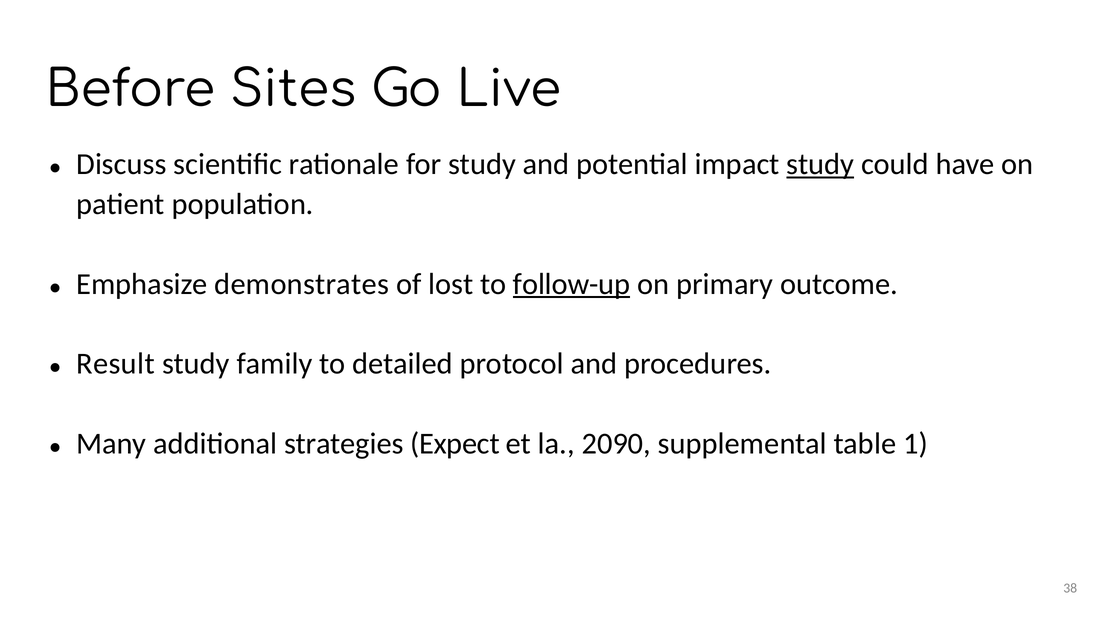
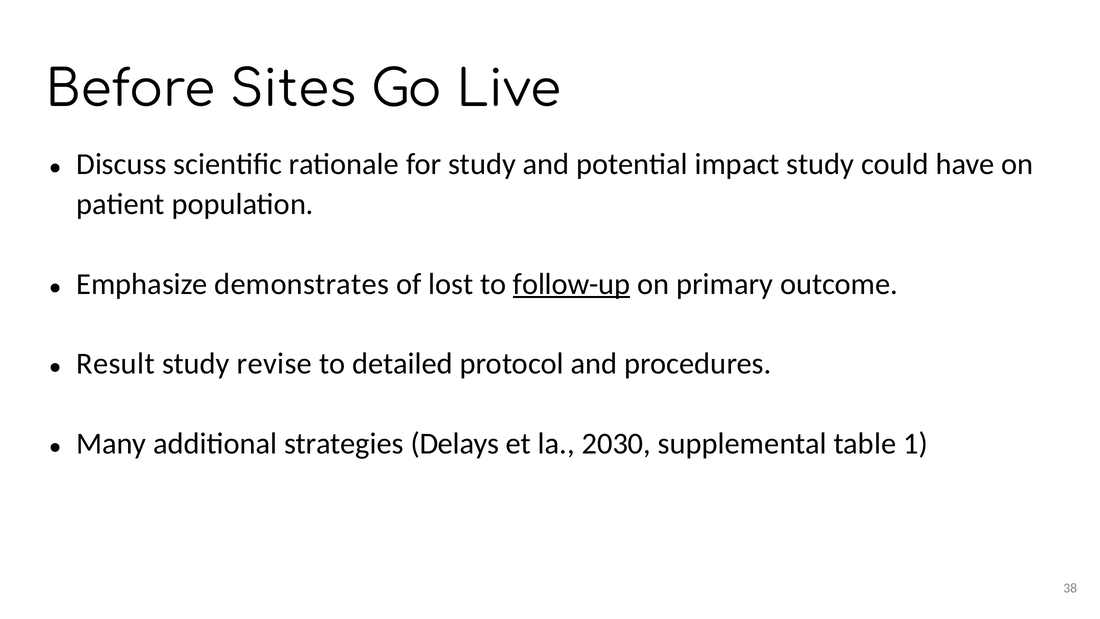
study underline: present -> none (820, 164)
family: family -> revise (274, 364)
Expect: Expect -> Delays (455, 443)
2090: 2090 -> 2030 (616, 443)
